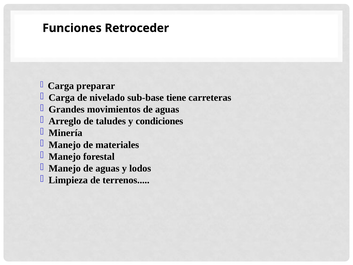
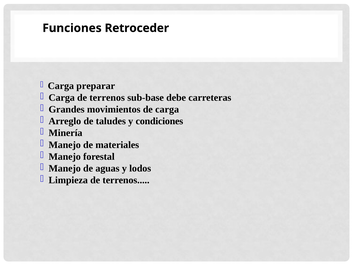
Carga de nivelado: nivelado -> terrenos (107, 98)
tiene: tiene -> debe (176, 98)
movimientos de aguas: aguas -> carga (167, 109)
